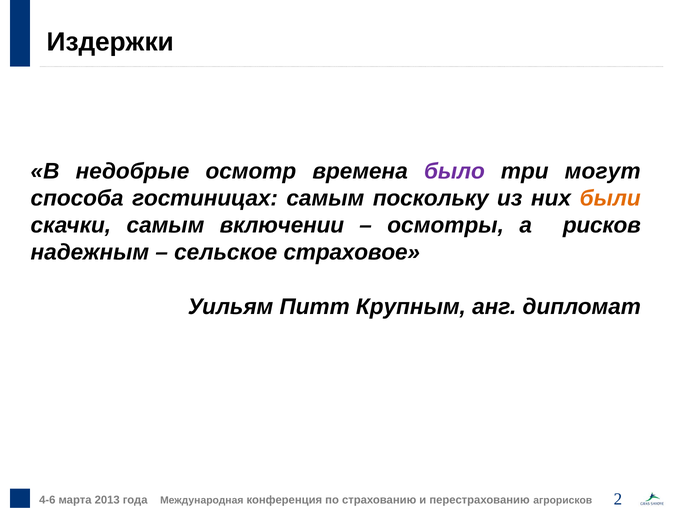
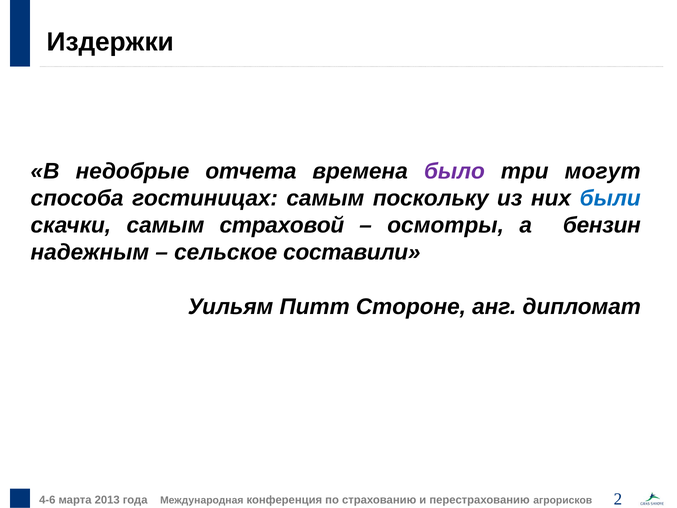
осмотр: осмотр -> отчета (251, 171)
были colour: orange -> blue (610, 198)
включении: включении -> страховой (282, 225)
рисков: рисков -> бензин (602, 225)
страховое: страховое -> составили (352, 252)
Крупным: Крупным -> Стороне (411, 306)
